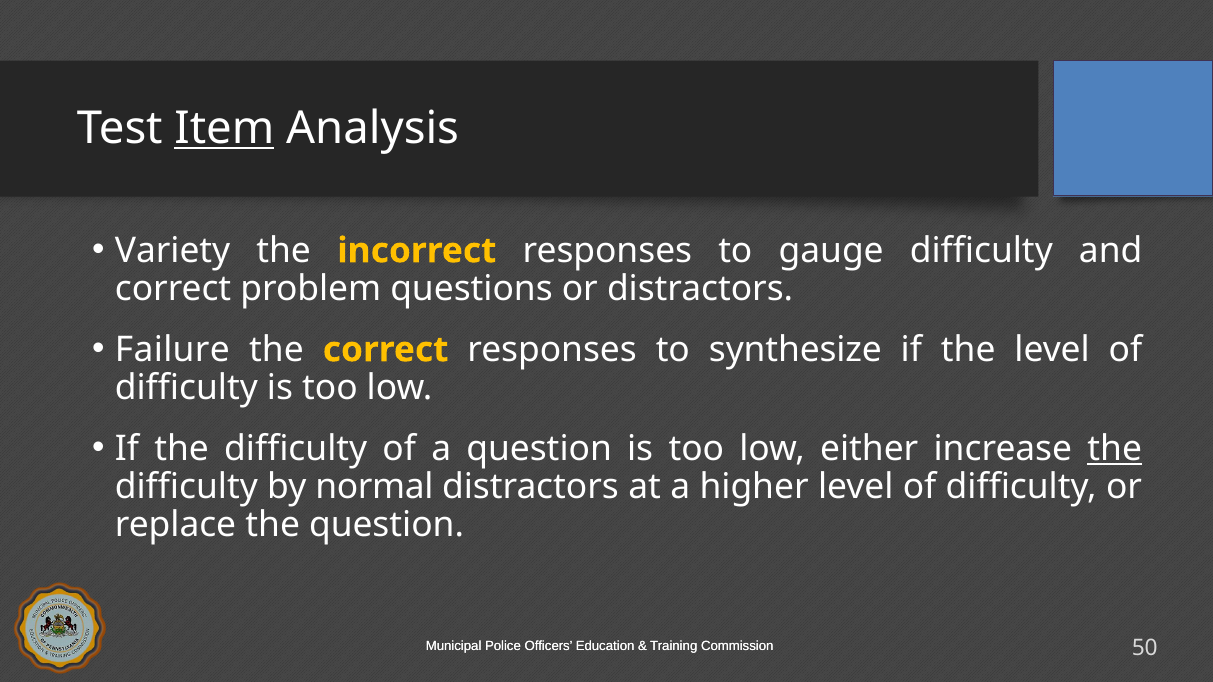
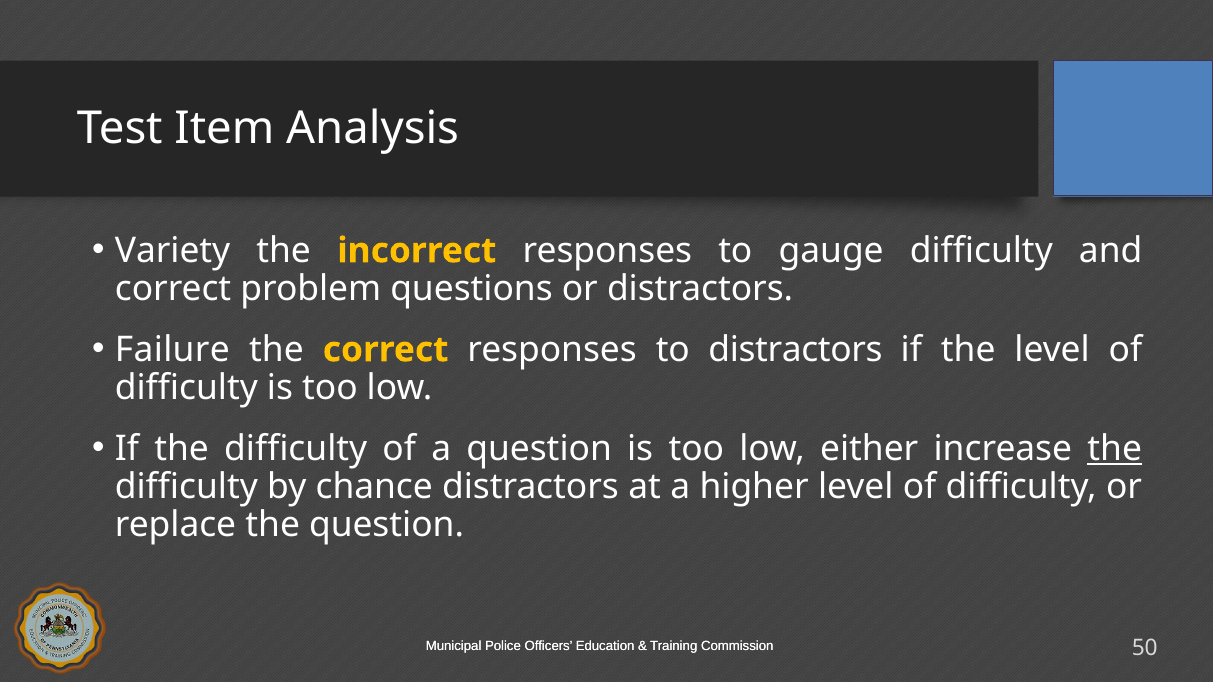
Item underline: present -> none (224, 128)
to synthesize: synthesize -> distractors (795, 350)
normal: normal -> chance (374, 487)
